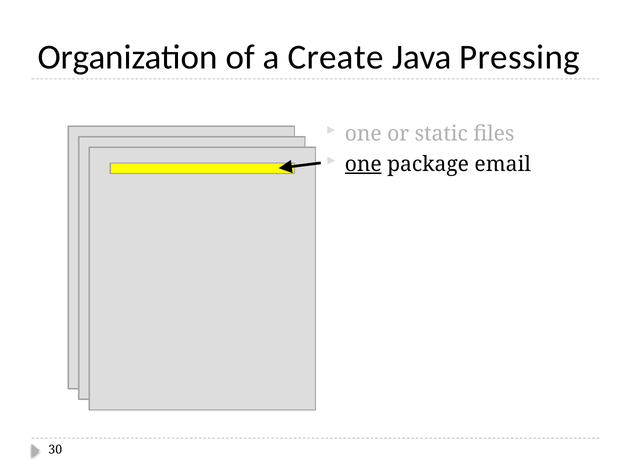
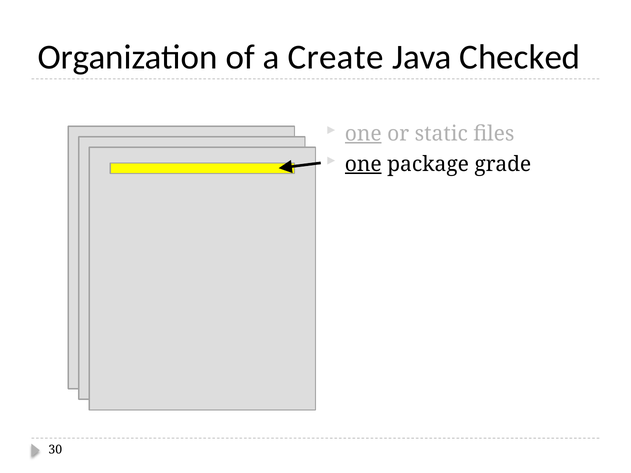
Pressing: Pressing -> Checked (520, 57)
one underline: none -> present (363, 134)
email: email -> grade (503, 164)
